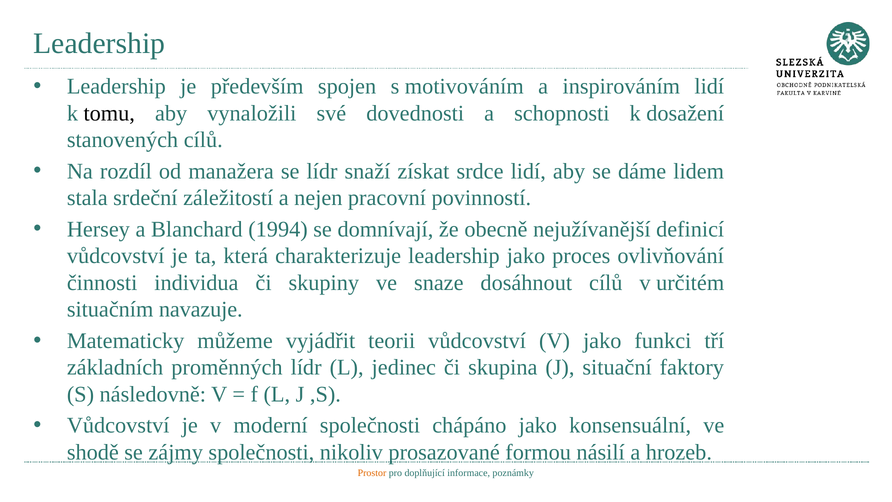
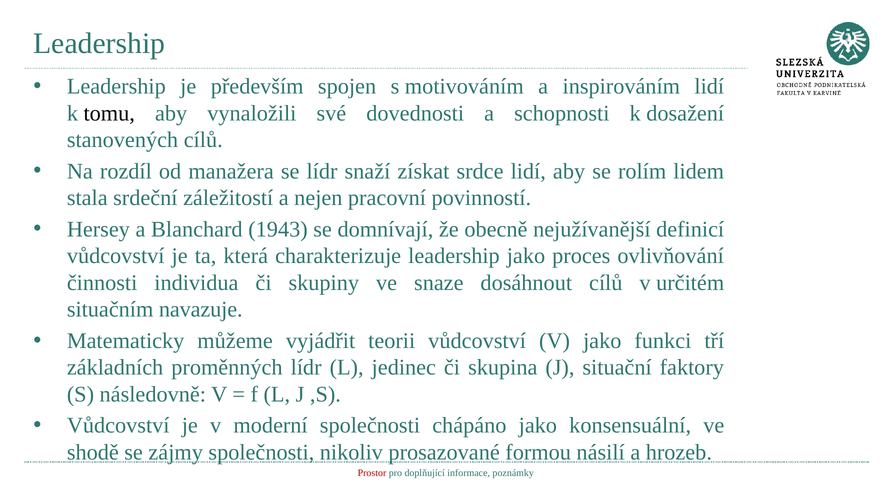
dáme: dáme -> rolím (642, 171)
1994: 1994 -> 1943 (278, 229)
Prostor colour: orange -> red (372, 473)
